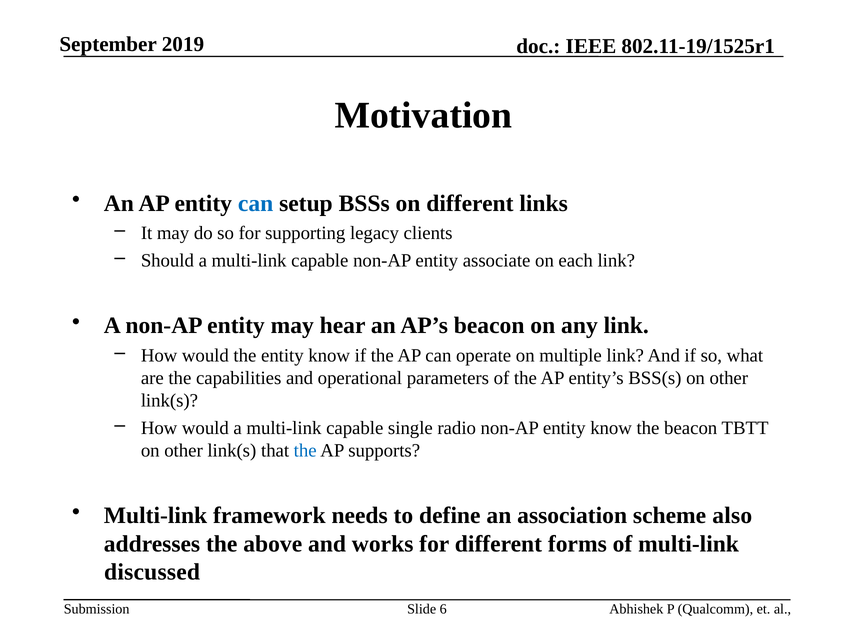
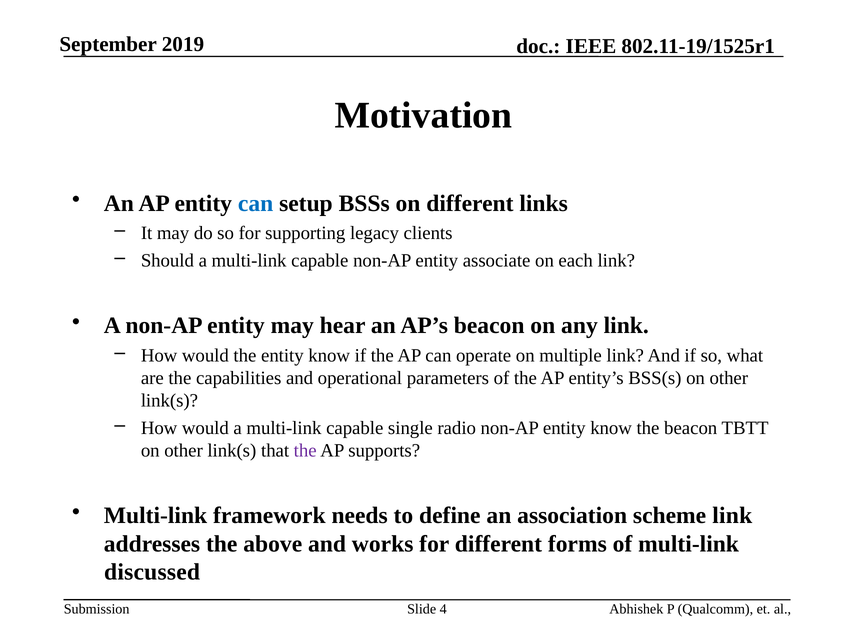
the colour: blue -> purple (305, 451)
scheme also: also -> link (732, 516)
6: 6 -> 4 (443, 609)
